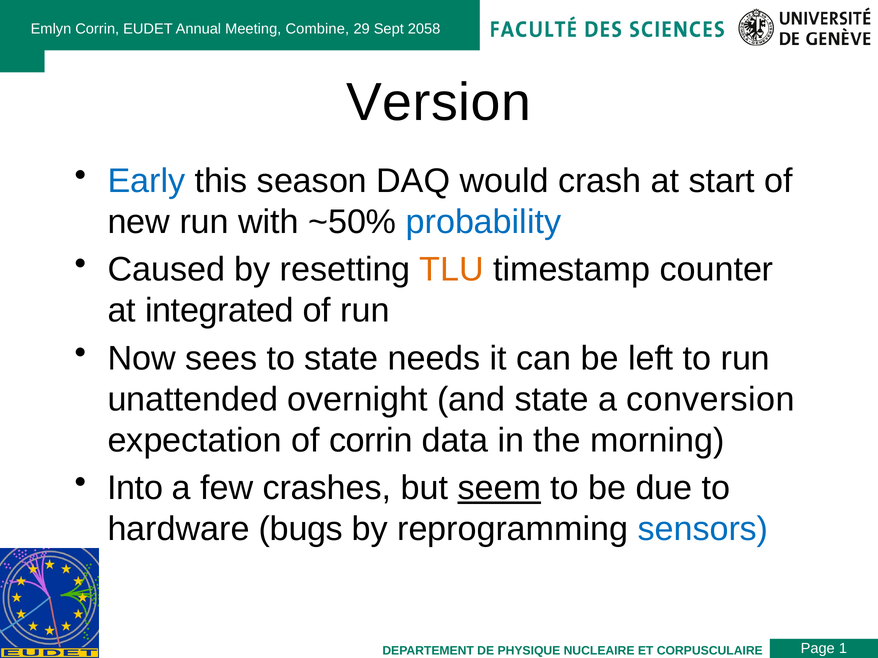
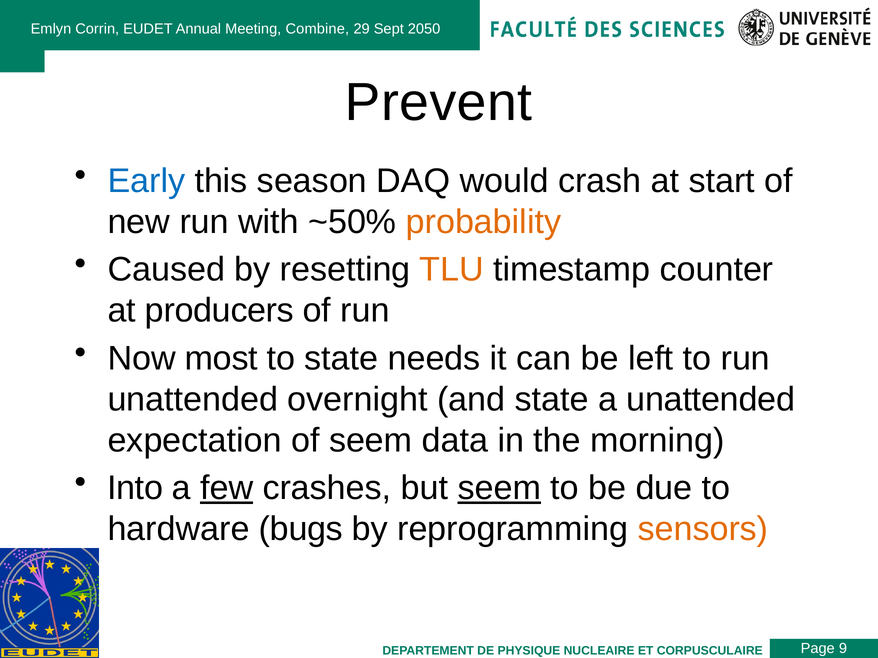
2058: 2058 -> 2050 (424, 29)
Version: Version -> Prevent (439, 102)
probability colour: blue -> orange (483, 222)
integrated: integrated -> producers (219, 311)
sees: sees -> most (221, 359)
a conversion: conversion -> unattended (711, 400)
of corrin: corrin -> seem (371, 441)
few underline: none -> present (227, 488)
sensors colour: blue -> orange (703, 529)
1: 1 -> 9 (843, 649)
